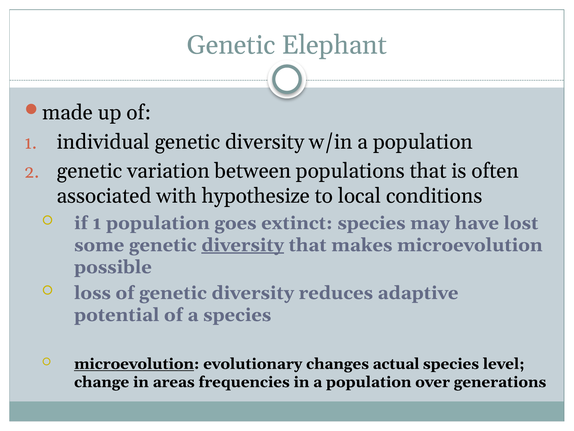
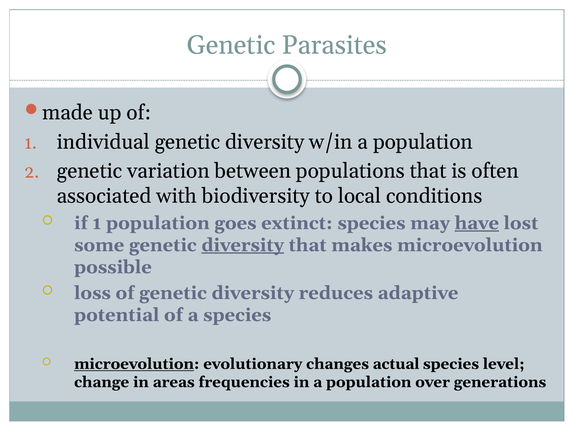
Elephant: Elephant -> Parasites (334, 45)
hypothesize: hypothesize -> biodiversity (256, 196)
have underline: none -> present (477, 223)
